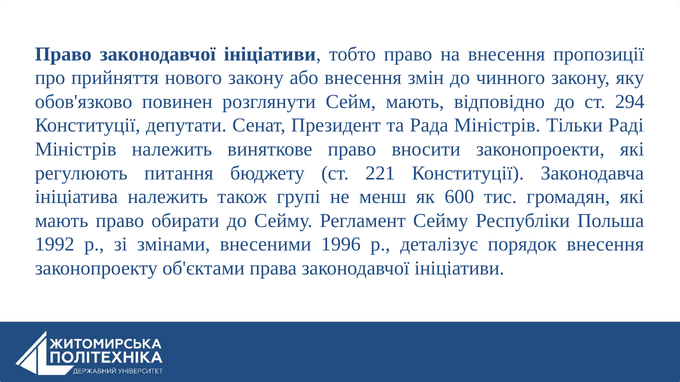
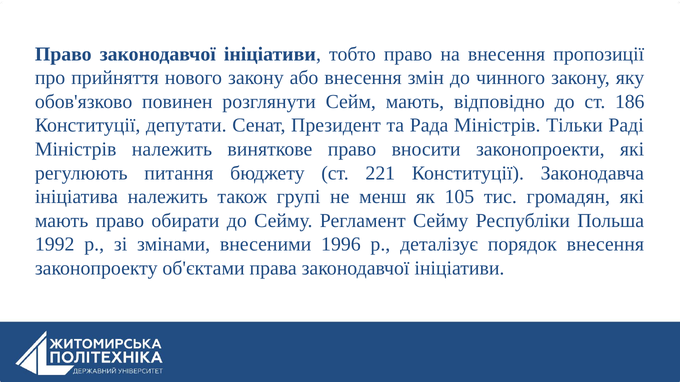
294: 294 -> 186 (630, 102)
600: 600 -> 105 (459, 197)
